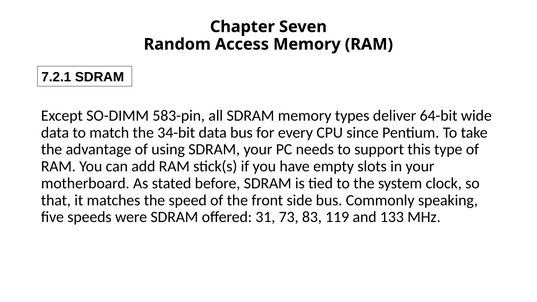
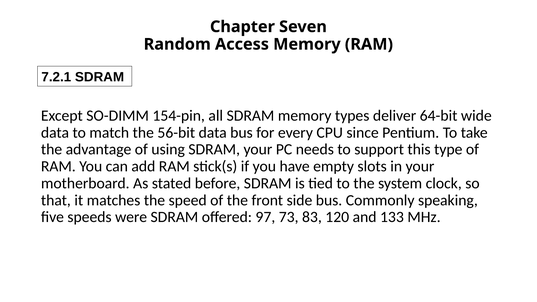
583-pin: 583-pin -> 154-pin (179, 116)
34-bit: 34-bit -> 56-bit (176, 133)
31: 31 -> 97 (265, 217)
119: 119 -> 120 (337, 217)
